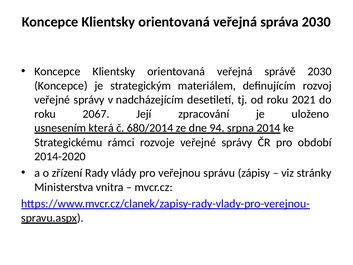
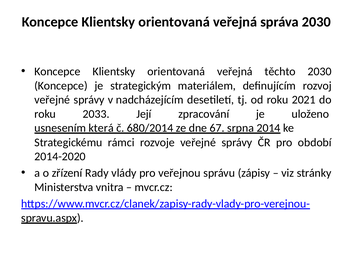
správě: správě -> těchto (280, 71)
2067: 2067 -> 2033 (96, 114)
94: 94 -> 67 (217, 128)
